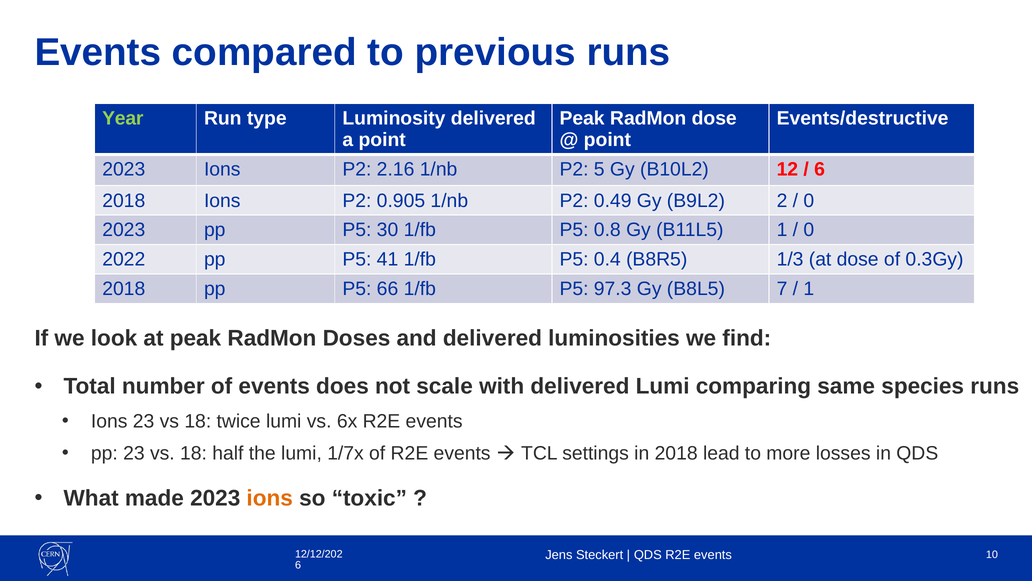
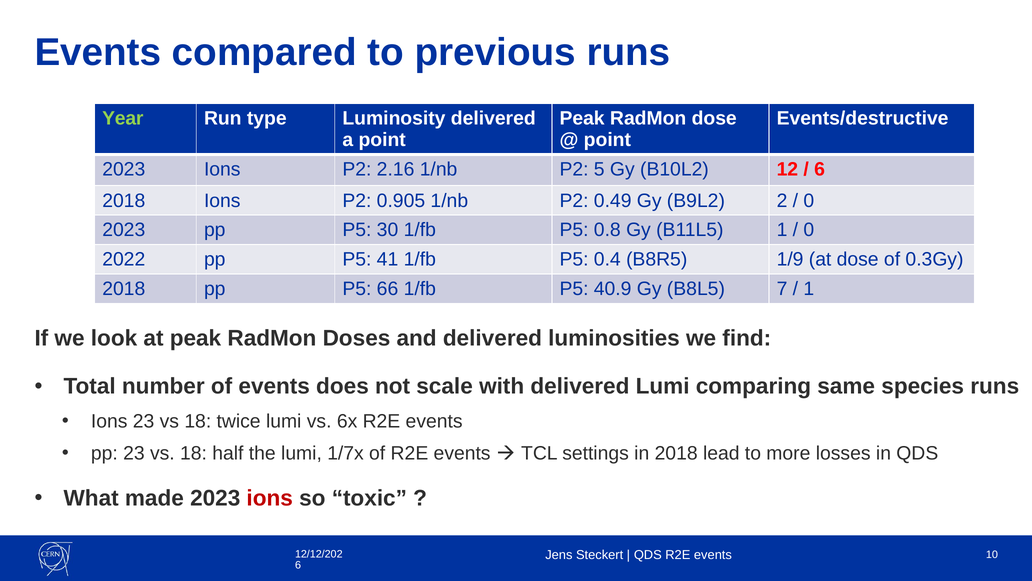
1/3: 1/3 -> 1/9 (790, 259)
97.3: 97.3 -> 40.9 (613, 289)
ions colour: orange -> red (270, 498)
